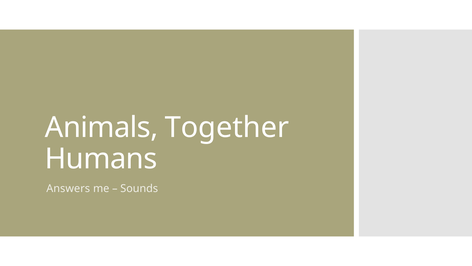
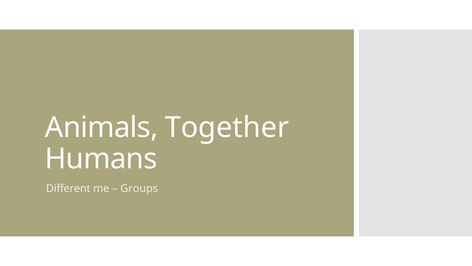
Answers: Answers -> Different (68, 188)
Sounds: Sounds -> Groups (139, 188)
